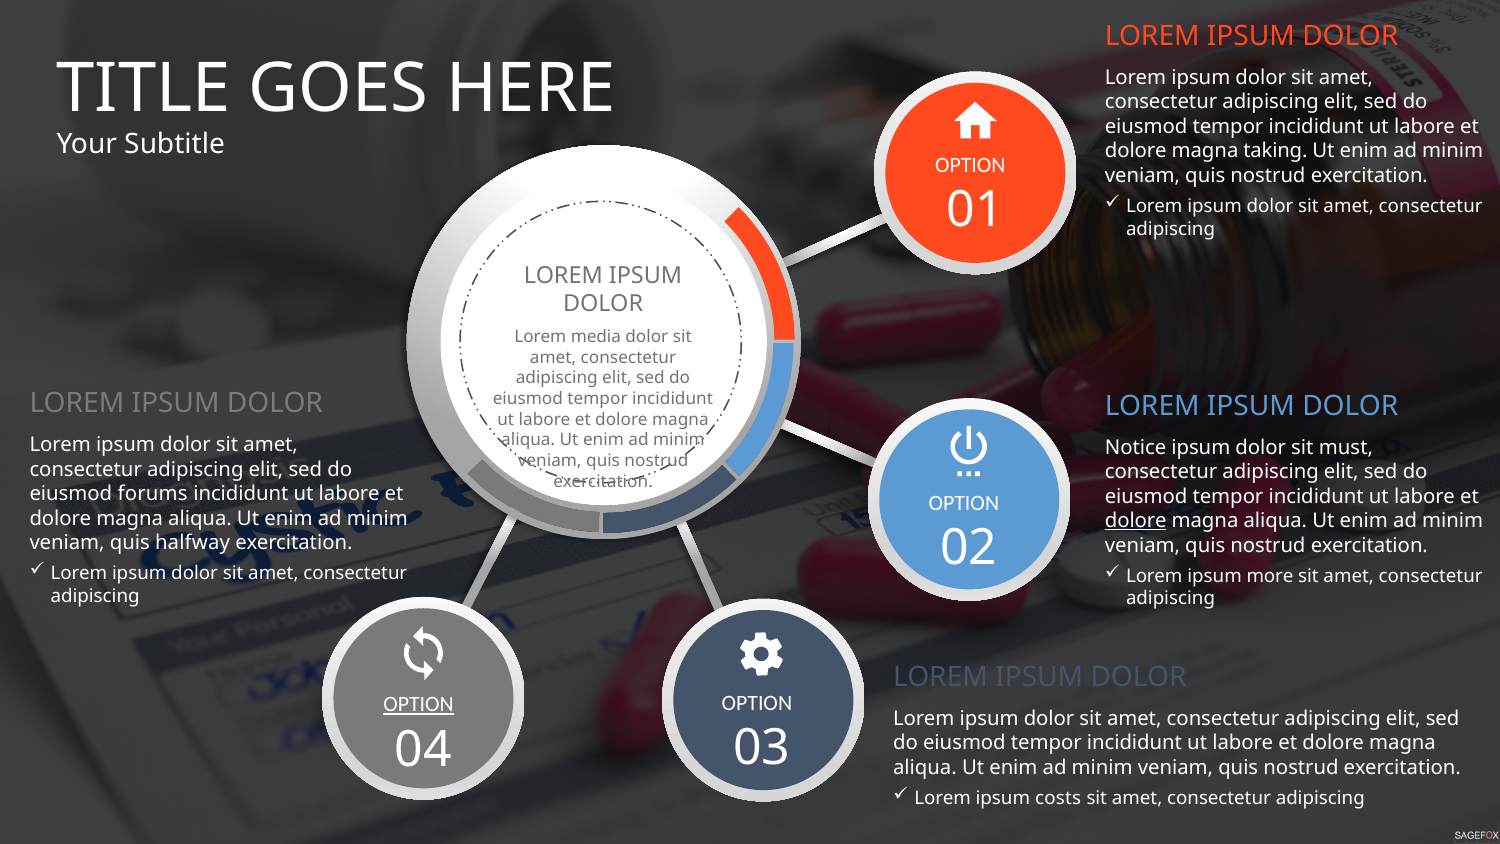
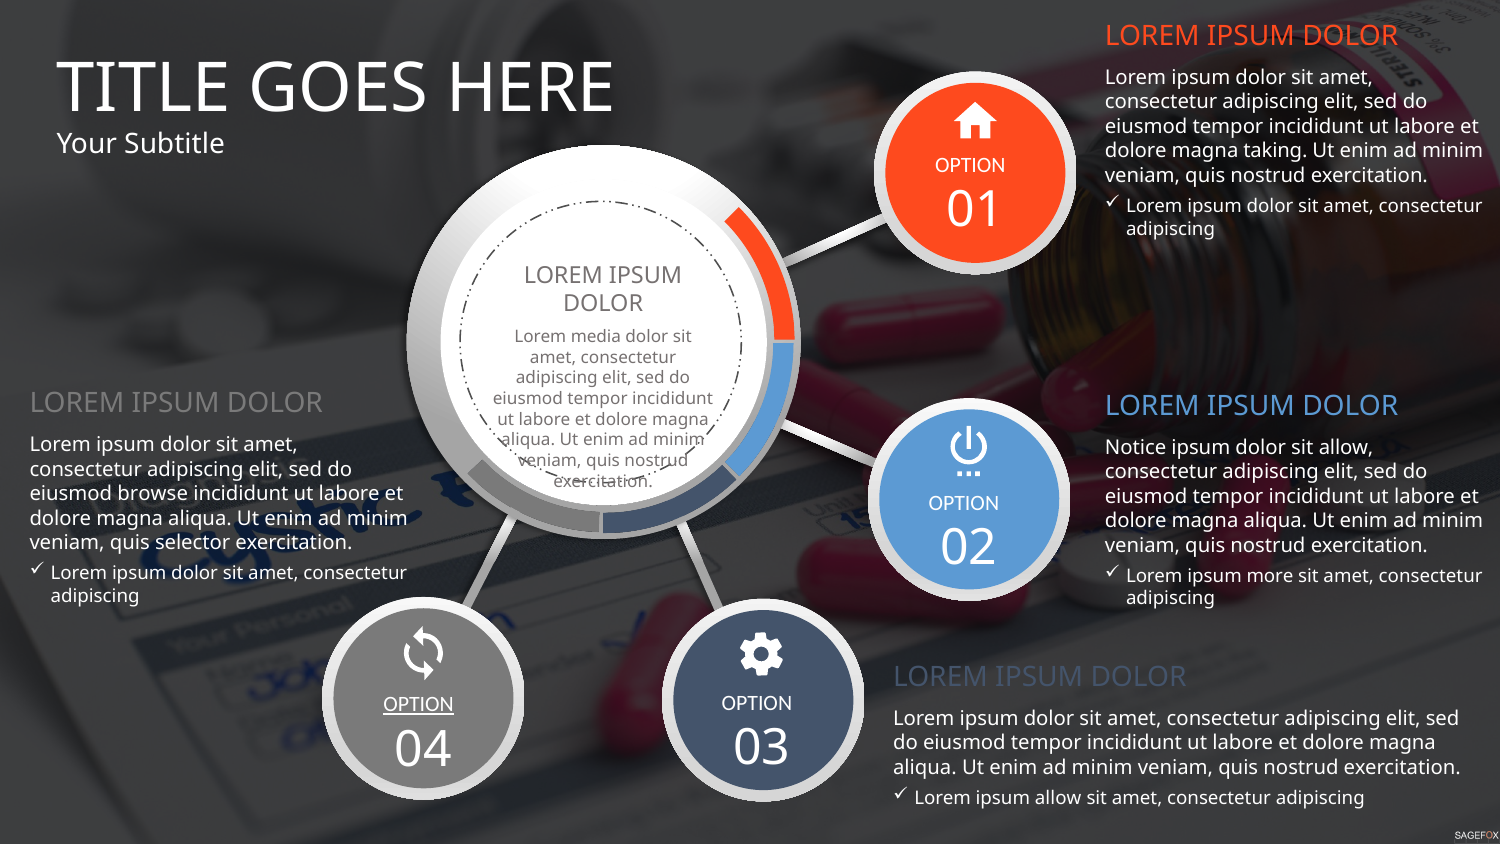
sit must: must -> allow (1346, 448)
forums: forums -> browse (153, 494)
dolore underline: present -> none (1136, 521)
halfway: halfway -> selector (193, 543)
ipsum costs: costs -> allow (1058, 798)
